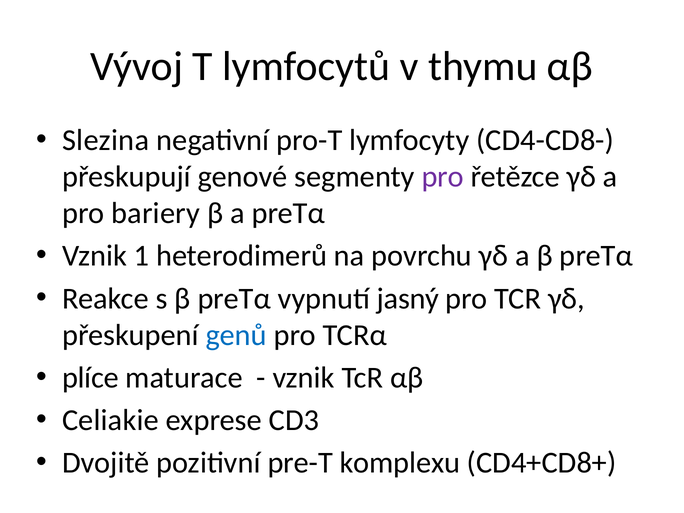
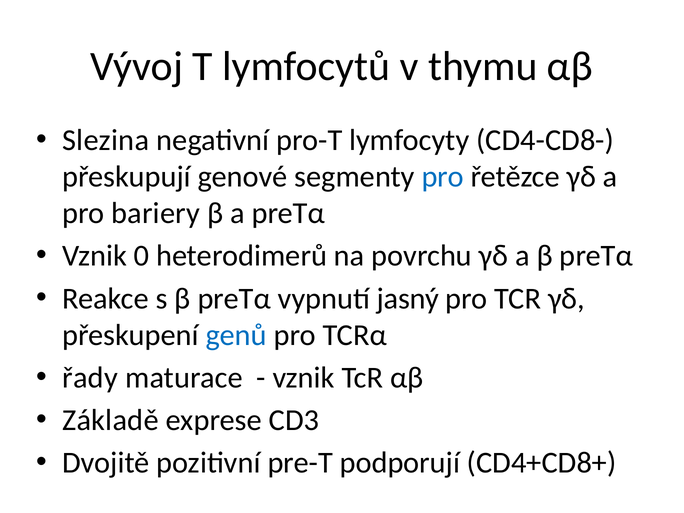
pro colour: purple -> blue (443, 177)
1: 1 -> 0 (141, 256)
plíce: plíce -> řady (90, 378)
Celiakie: Celiakie -> Základě (110, 420)
komplexu: komplexu -> podporují (400, 463)
